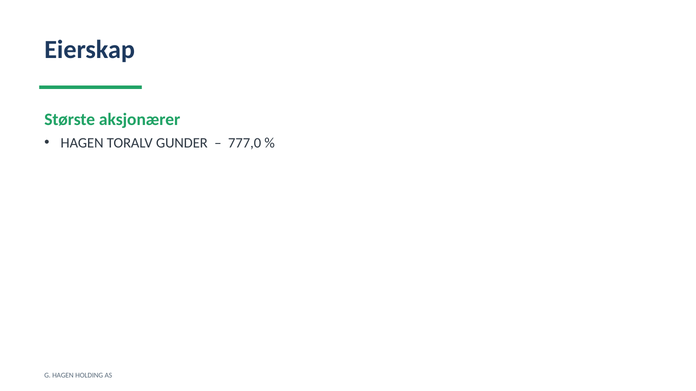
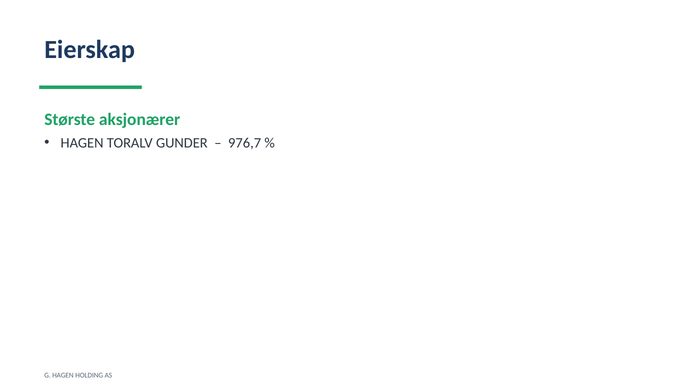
777,0: 777,0 -> 976,7 (245, 143)
